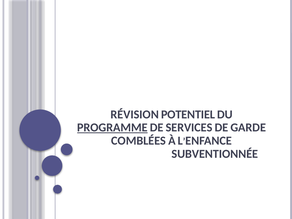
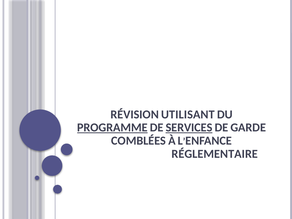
POTENTIEL: POTENTIEL -> UTILISANT (188, 114)
SERVICES underline: none -> present (189, 128)
SUBVENTIONNÉE: SUBVENTIONNÉE -> RÉGLEMENTAIRE (215, 154)
